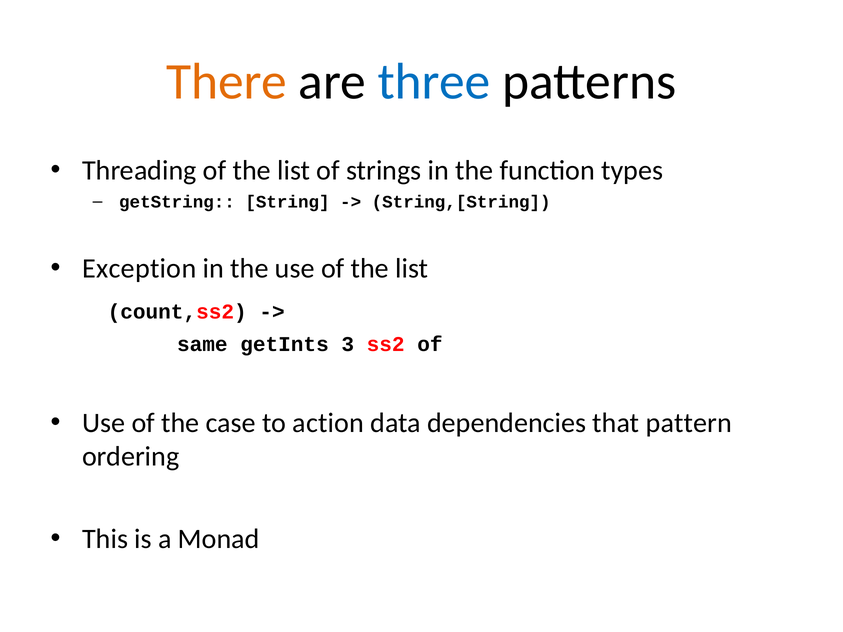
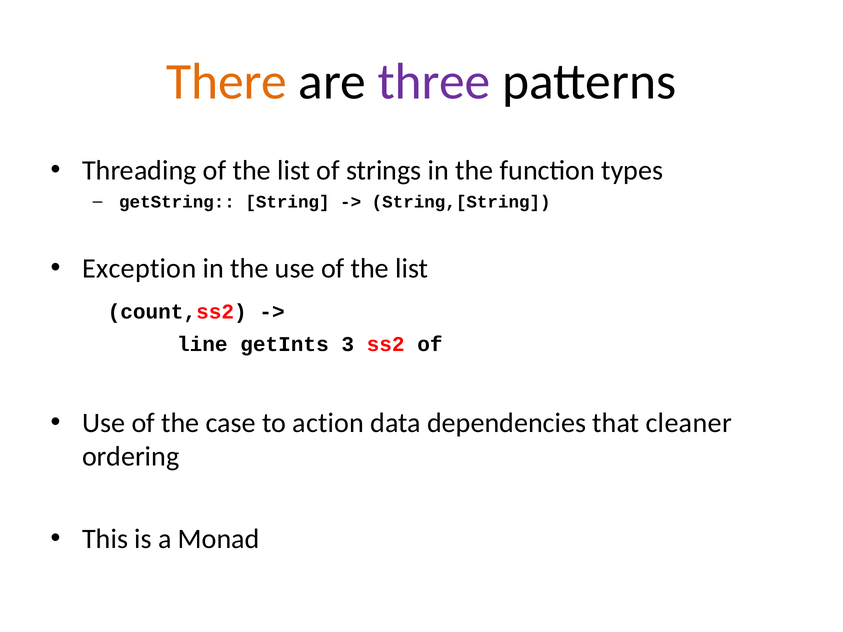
three colour: blue -> purple (434, 82)
same: same -> line (202, 344)
pattern: pattern -> cleaner (689, 423)
